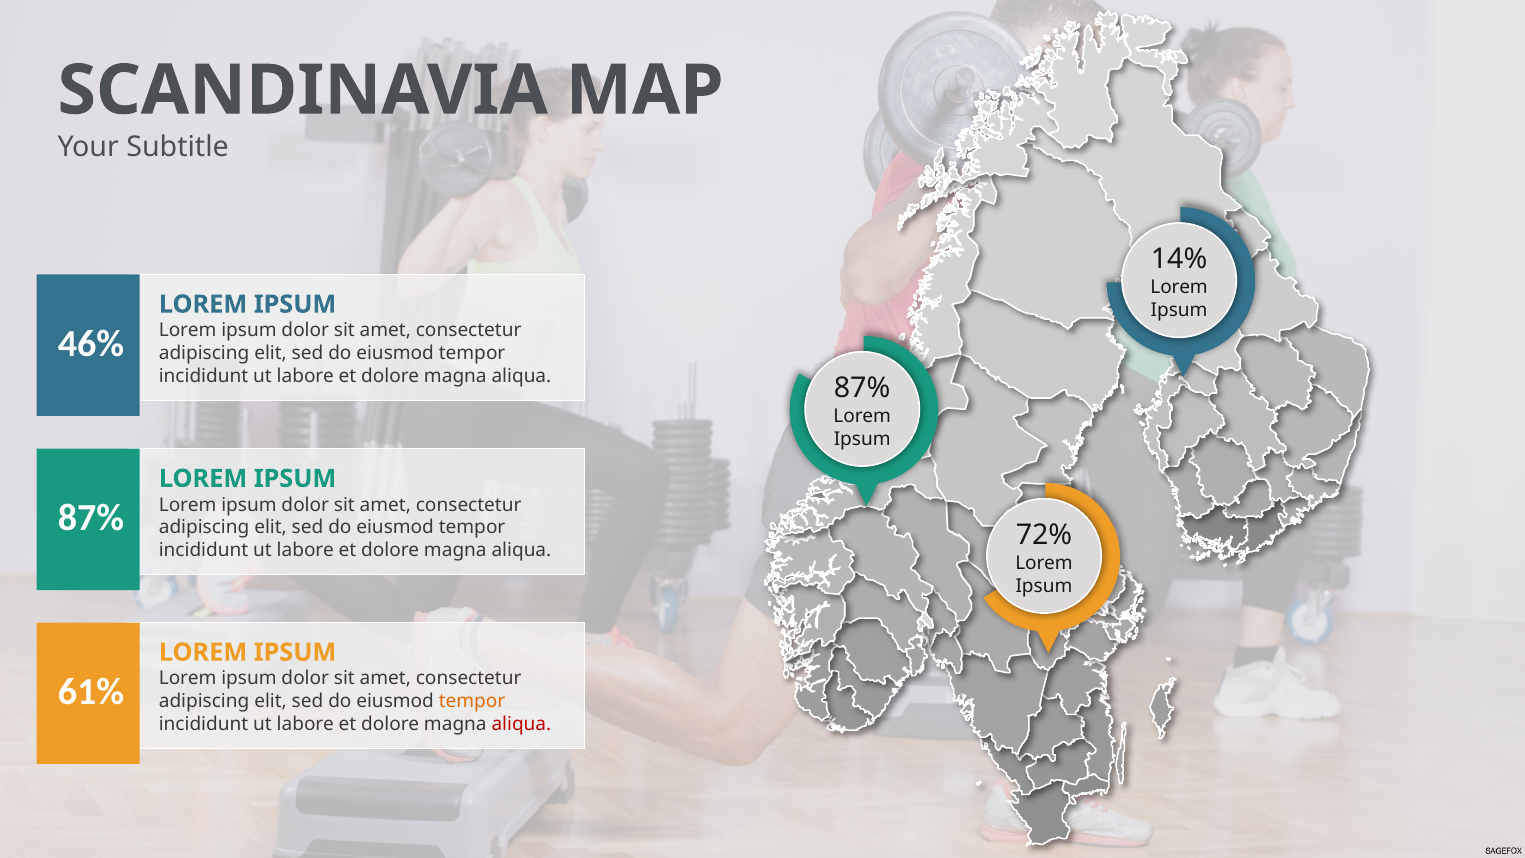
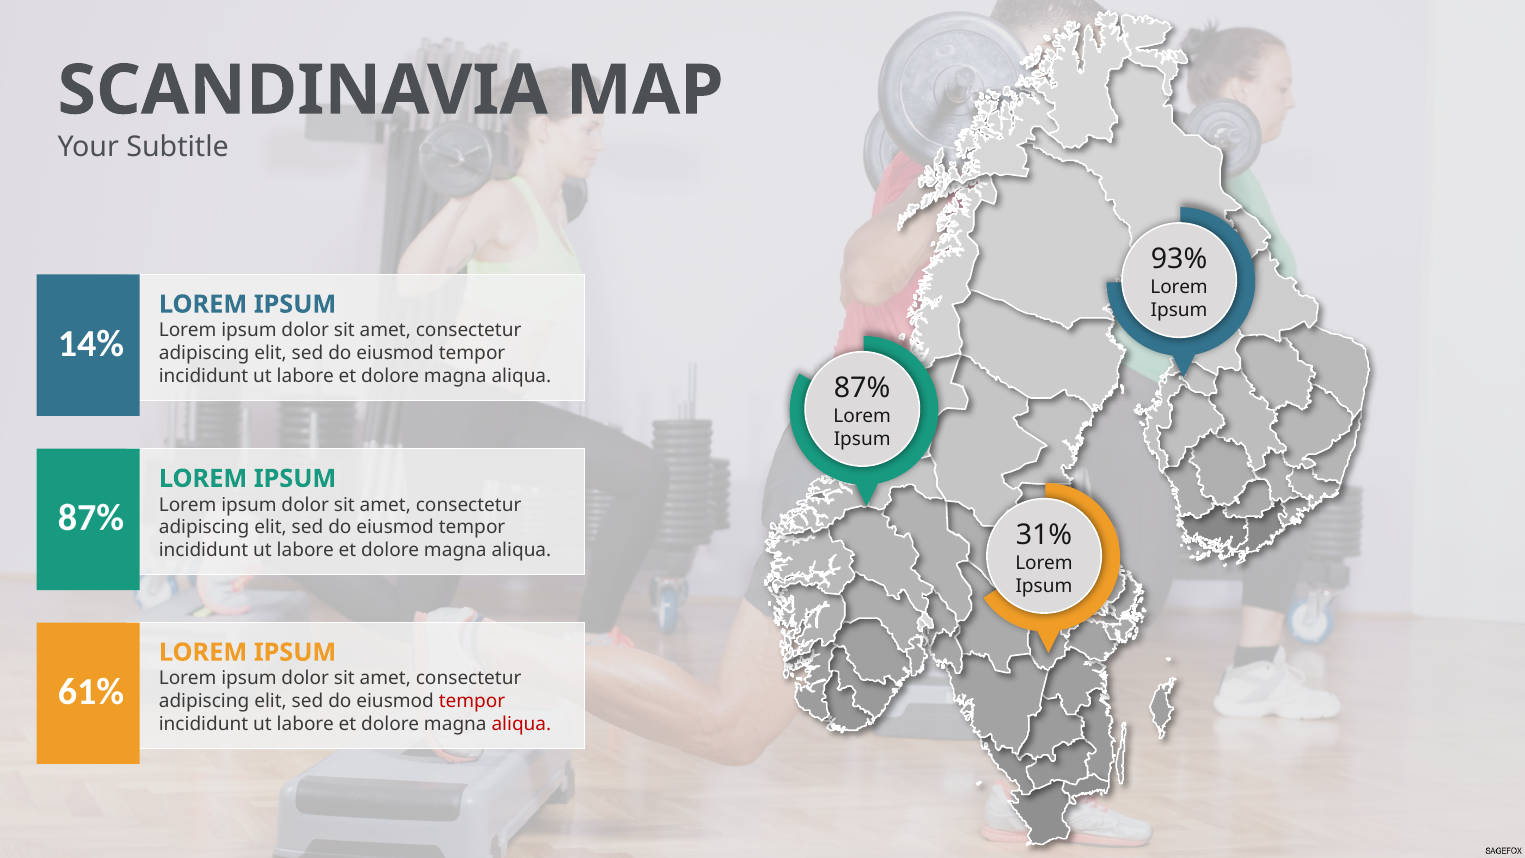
14%: 14% -> 93% (1179, 259)
46%: 46% -> 14% (91, 344)
72%: 72% -> 31% (1044, 535)
tempor colour: orange -> red (472, 701)
